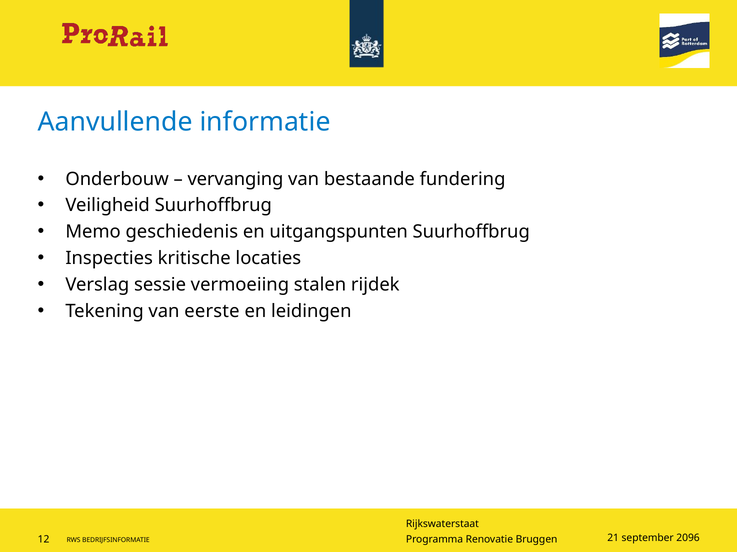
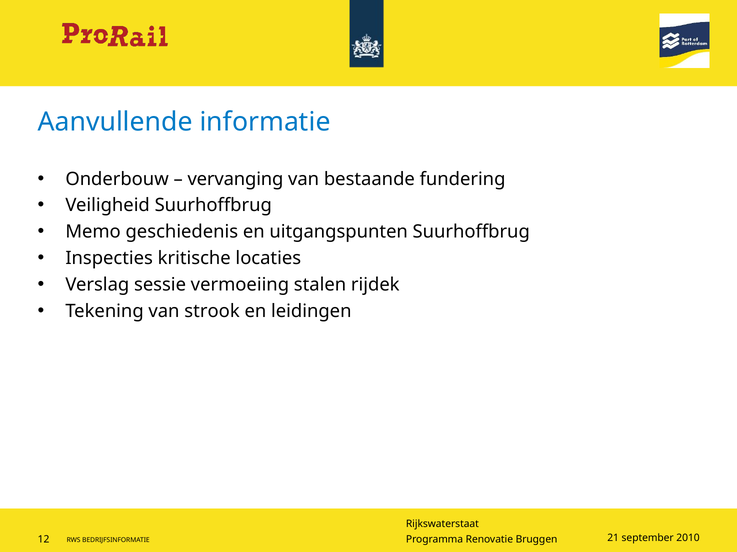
eerste: eerste -> strook (212, 311)
2096: 2096 -> 2010 (688, 539)
